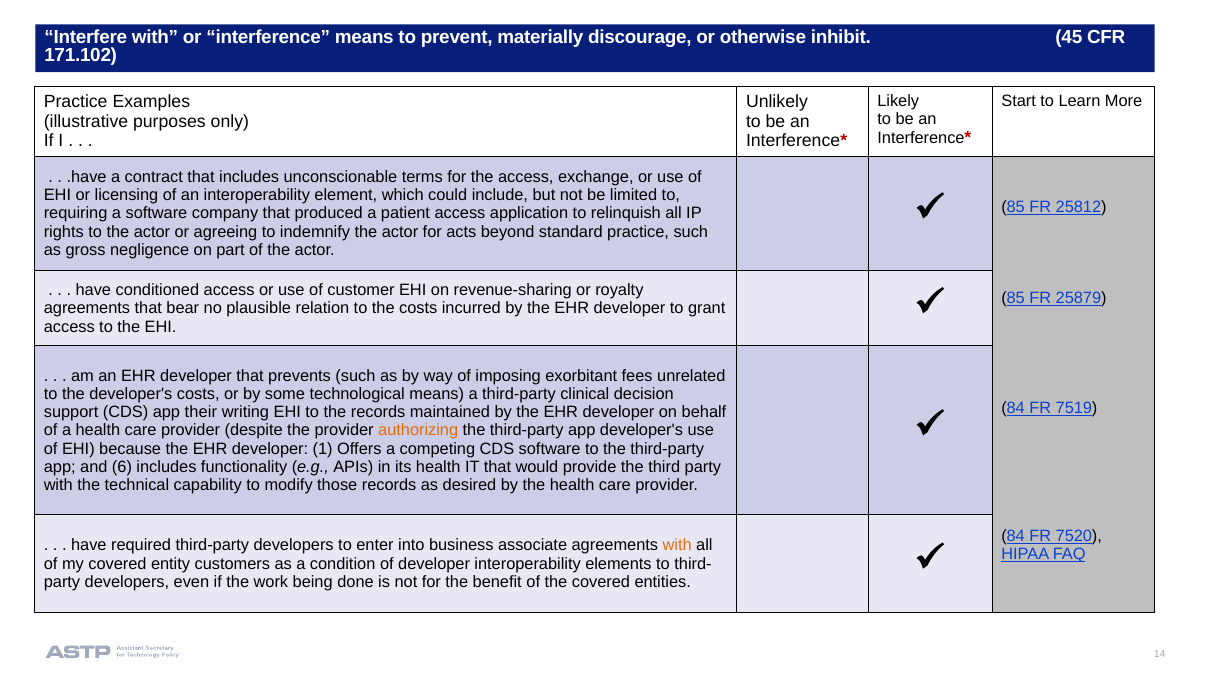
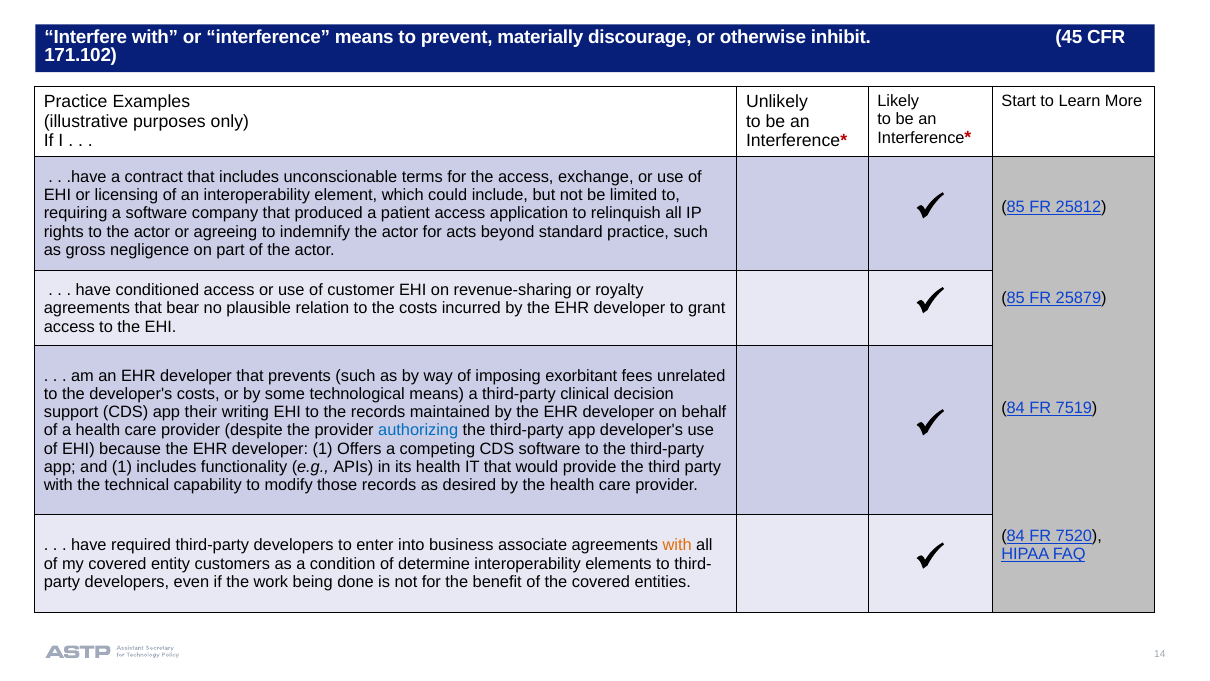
authorizing colour: orange -> blue (418, 430)
and 6: 6 -> 1 (122, 467)
of developer: developer -> determine (434, 563)
